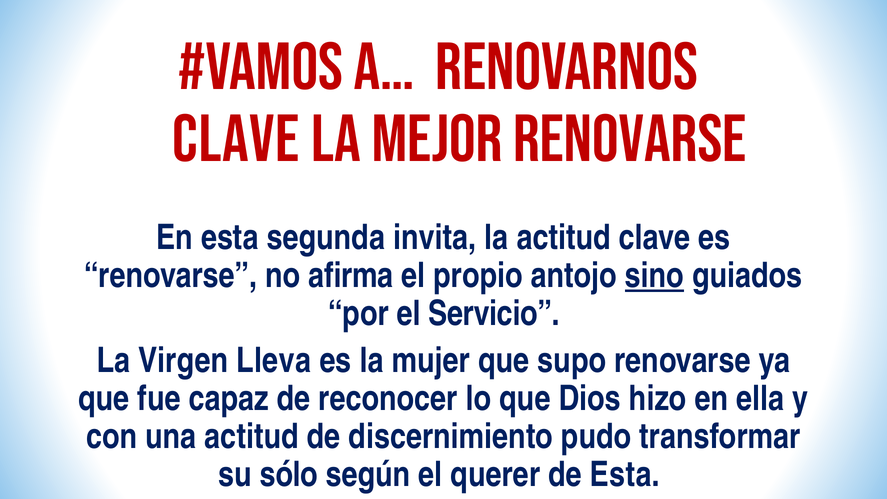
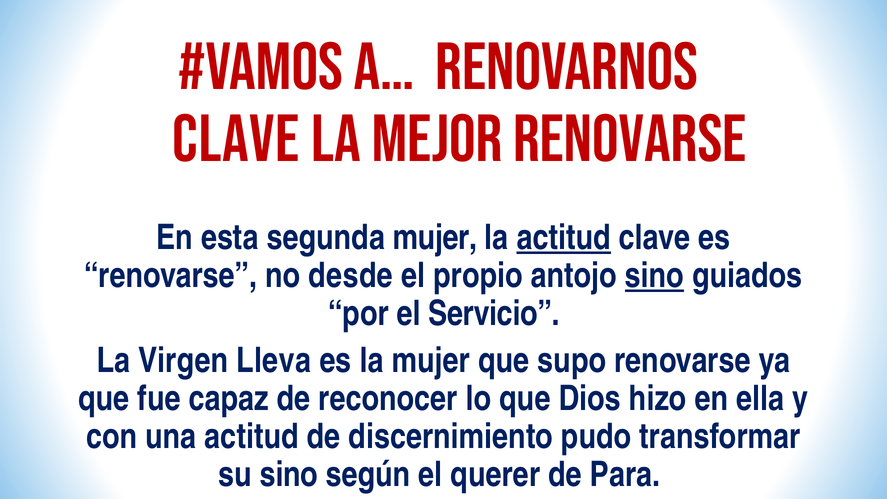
segunda invita: invita -> mujer (435, 238)
actitud underline: none -> present (564, 238)
afirma: afirma -> desde (351, 276)
su sólo: sólo -> sino (289, 474)
de Esta: Esta -> Para (625, 474)
